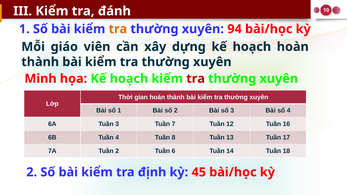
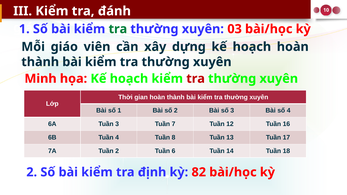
tra colour: orange -> green (118, 29)
94: 94 -> 03 (235, 29)
45: 45 -> 82 (199, 172)
